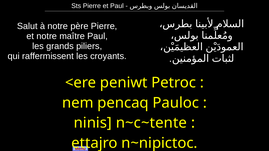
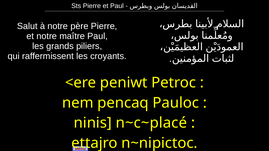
n~c~tente: n~c~tente -> n~c~placé (151, 123)
